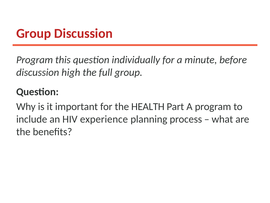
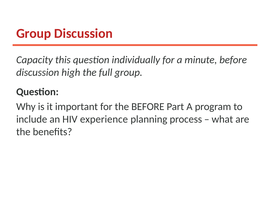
Program: Program -> Capacity (35, 60)
the HEALTH: HEALTH -> BEFORE (148, 106)
